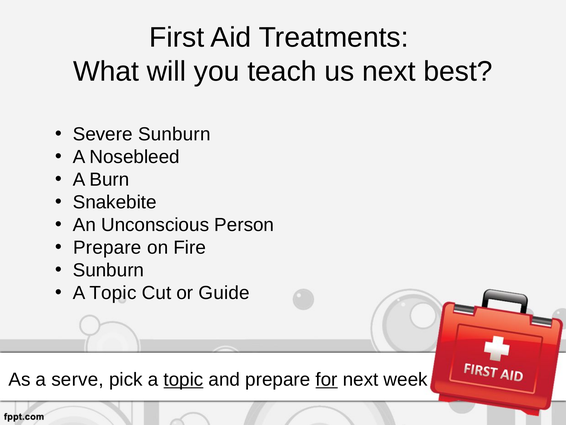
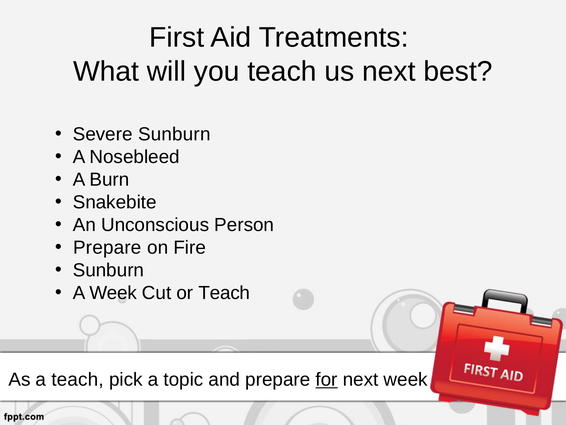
Topic: Topic -> Week (113, 293)
or Guide: Guide -> Teach (224, 293)
a serve: serve -> teach (78, 379)
topic underline: present -> none (183, 379)
